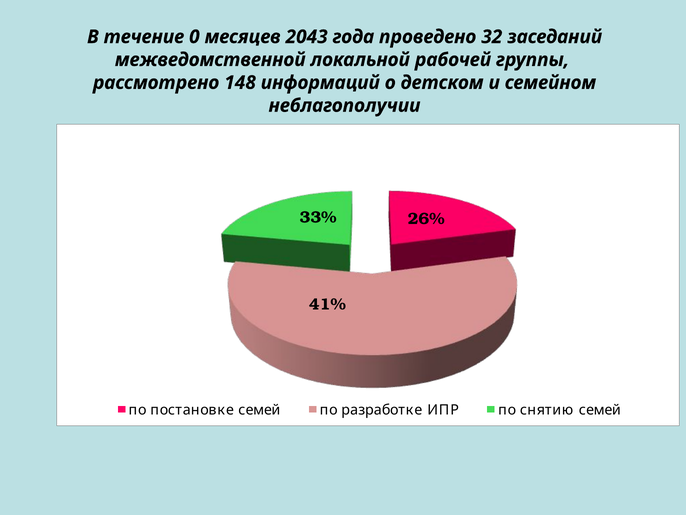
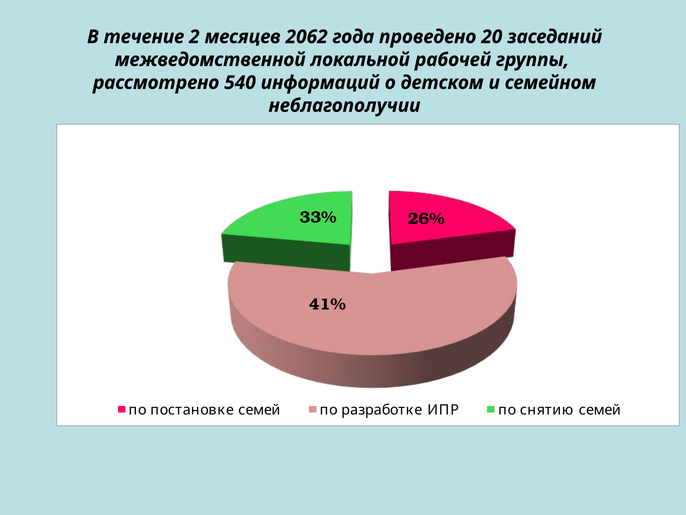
0: 0 -> 2 (194, 37)
2043: 2043 -> 2062 (307, 37)
32: 32 -> 20 (492, 37)
148: 148 -> 540 (240, 83)
